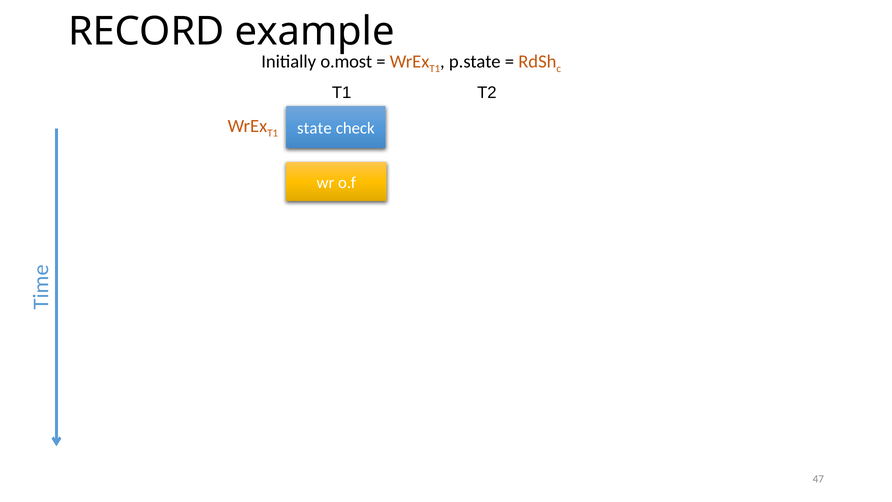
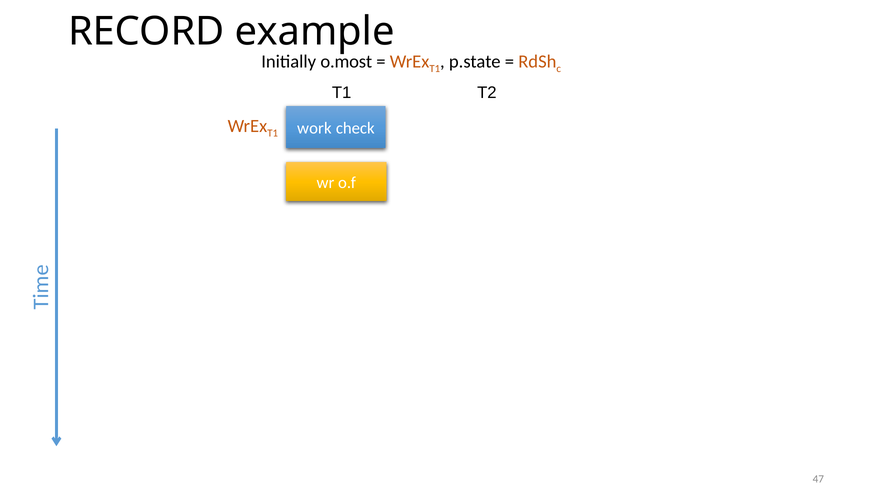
state: state -> work (314, 128)
